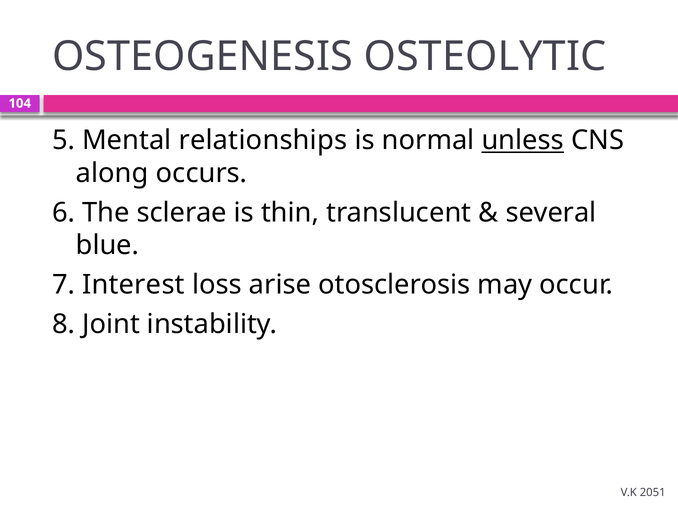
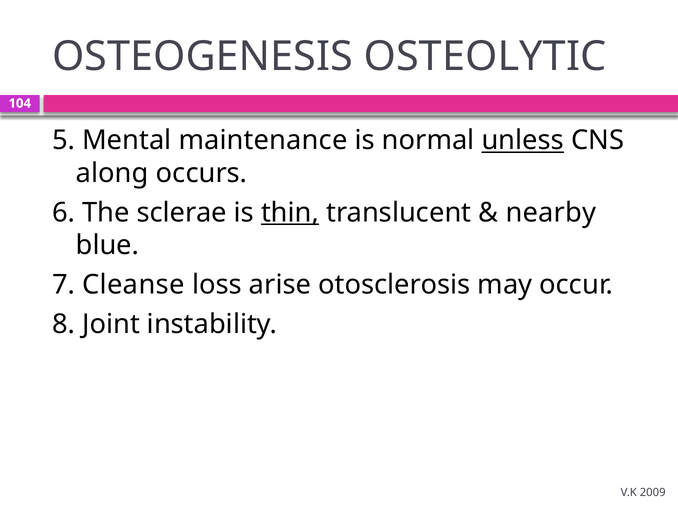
relationships: relationships -> maintenance (263, 140)
thin underline: none -> present (290, 212)
several: several -> nearby (551, 212)
Interest: Interest -> Cleanse (133, 285)
2051: 2051 -> 2009 (653, 492)
